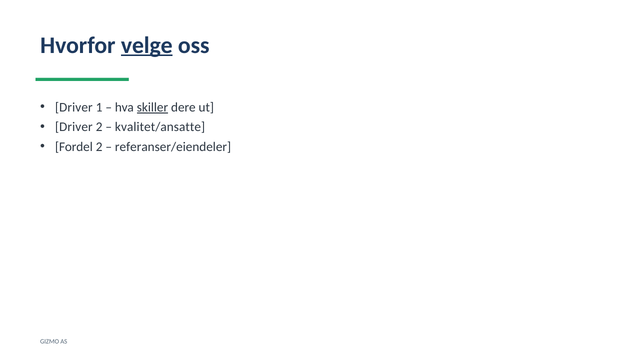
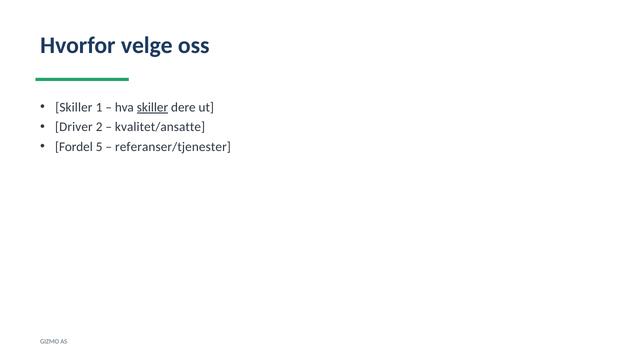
velge underline: present -> none (147, 45)
Driver: Driver -> Skiller (74, 107)
Fordel 2: 2 -> 5 (99, 147)
referanser/eiendeler: referanser/eiendeler -> referanser/tjenester (173, 147)
